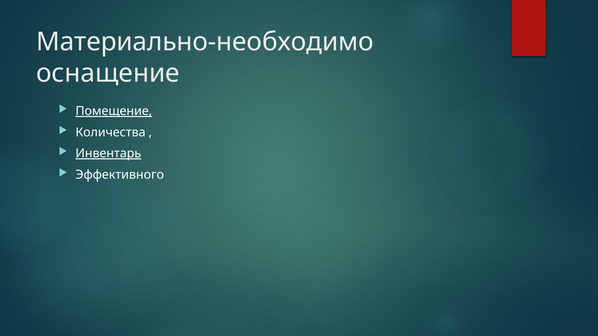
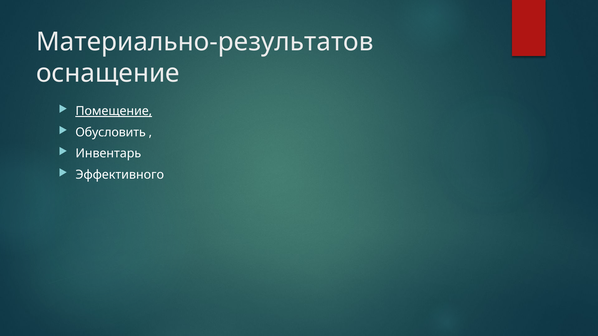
Материально-необходимо: Материально-необходимо -> Материально-результатов (205, 42)
Количества: Количества -> Обусловить (111, 132)
Инвентарь underline: present -> none (108, 154)
